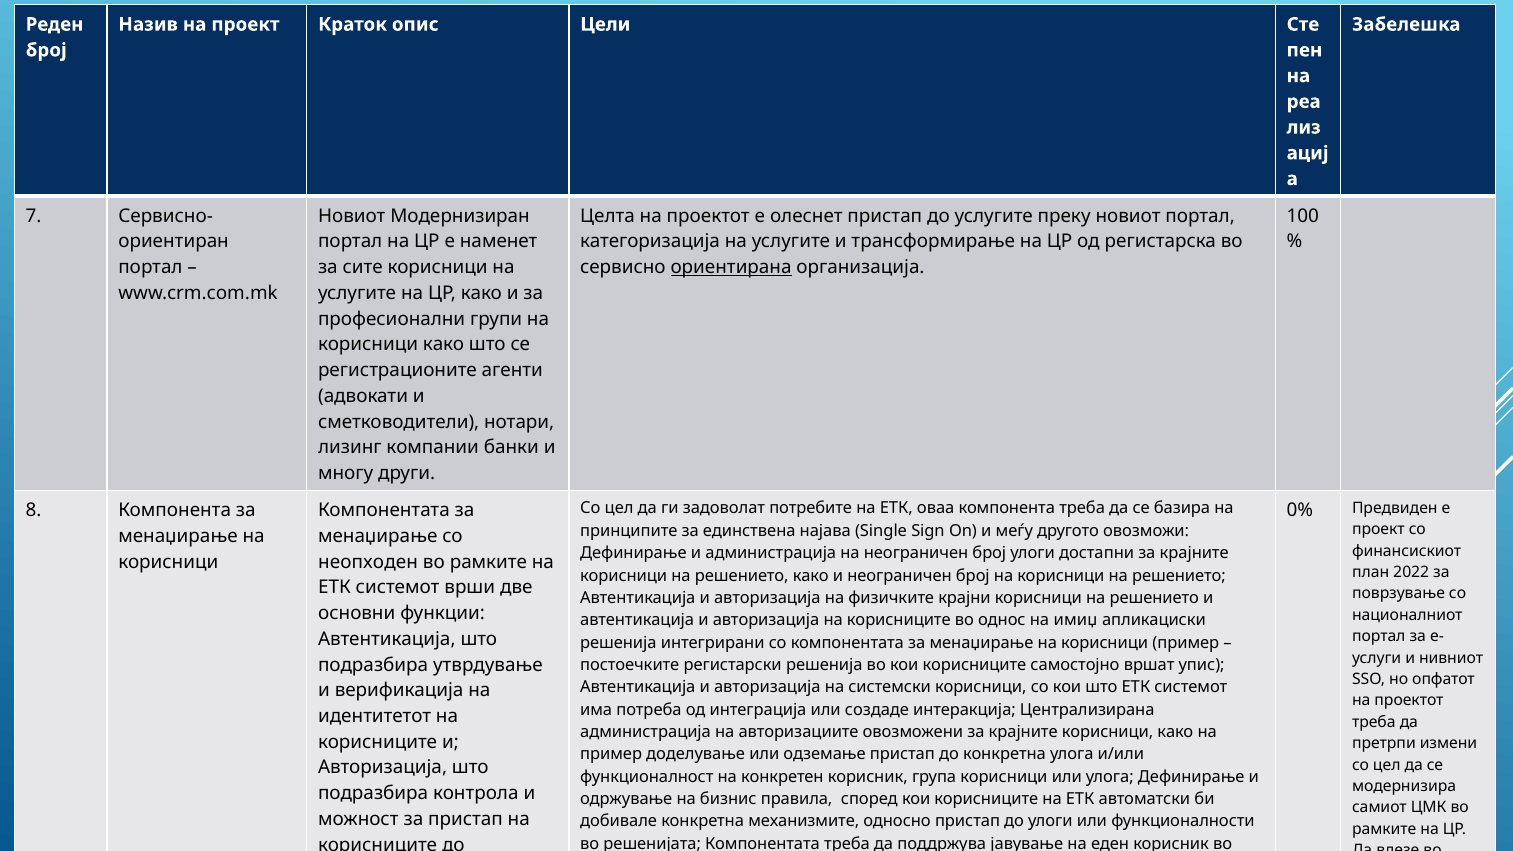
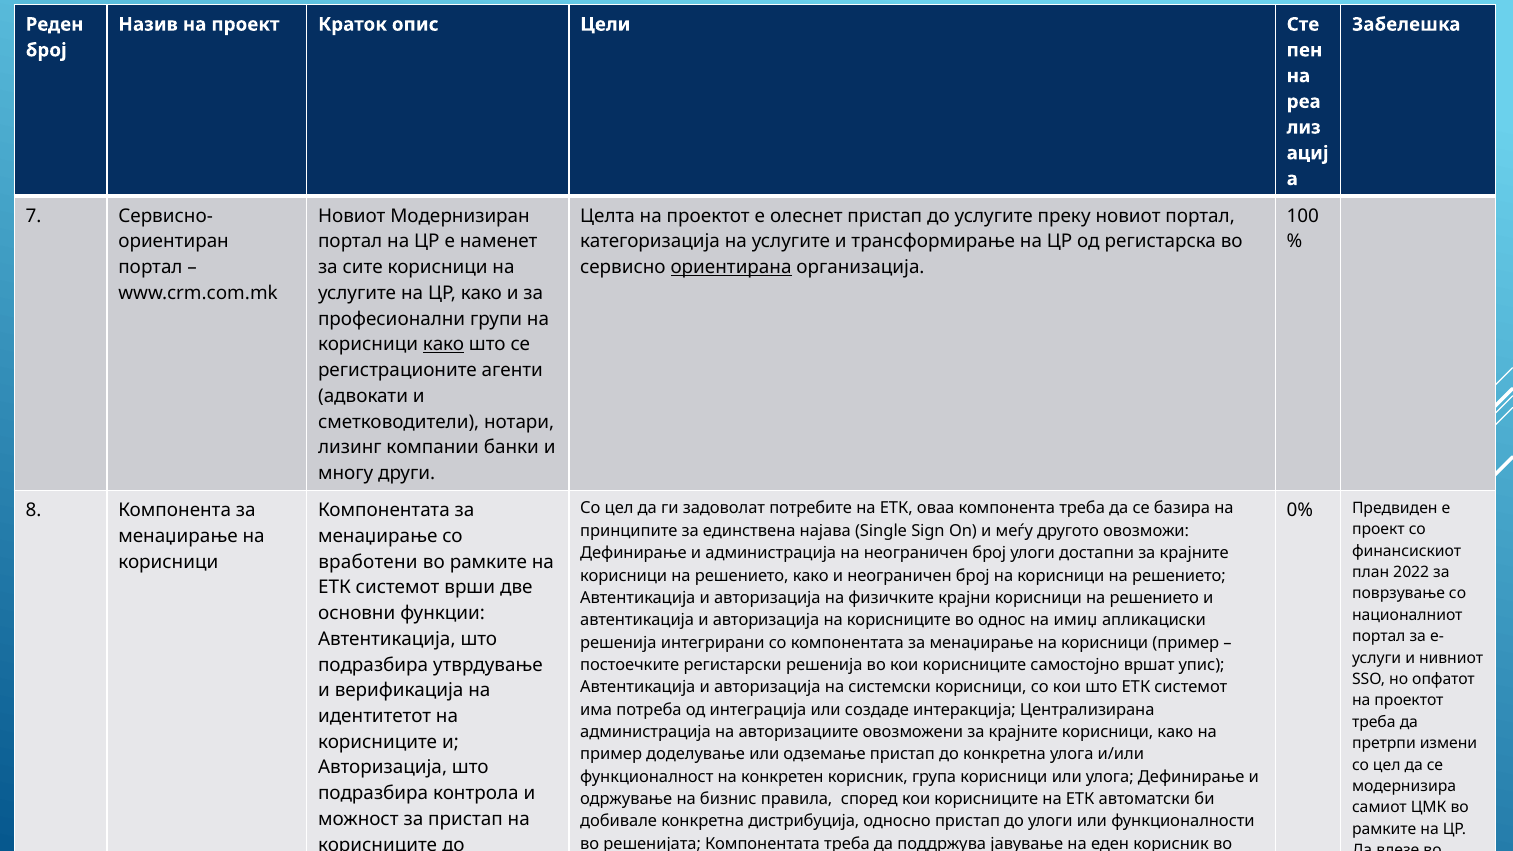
како underline: none -> present (444, 345)
неопходен: неопходен -> вработени (368, 562)
механизмите: механизмите -> дистрибуција (804, 821)
